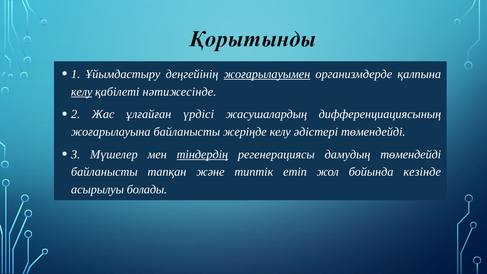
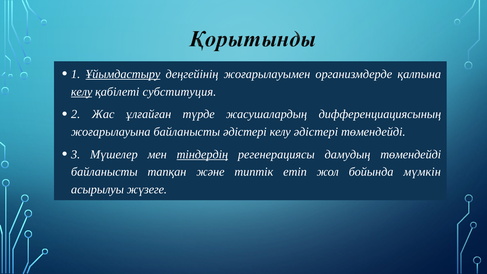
Ұйымдастыру underline: none -> present (123, 74)
жоғарылауымен underline: present -> none (267, 74)
нәтижесінде: нәтижесінде -> субституция (179, 92)
үрдісі: үрдісі -> түрде (199, 114)
байланысты жеріңде: жеріңде -> әдістері (245, 132)
кезінде: кезінде -> мүмкін (422, 172)
болады: болады -> жүзеге (147, 189)
